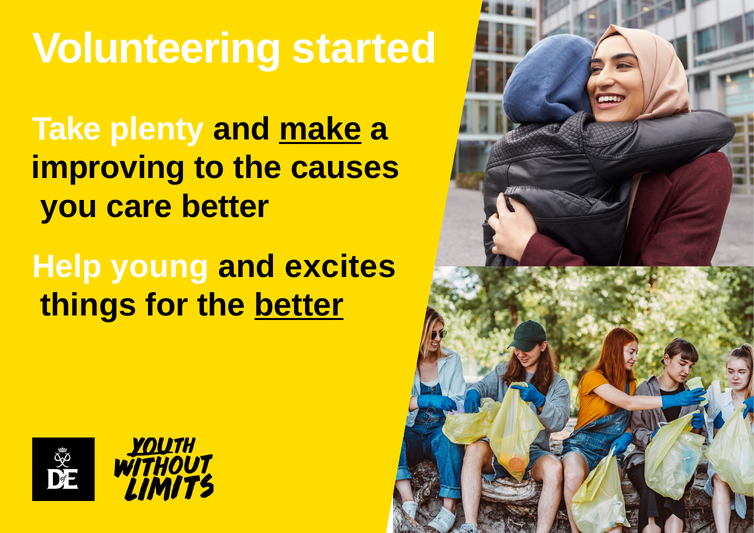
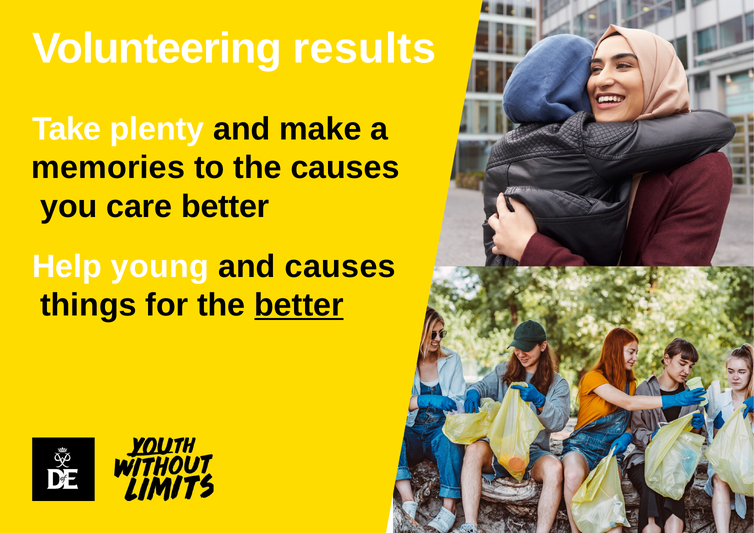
started: started -> results (364, 48)
make underline: present -> none (320, 129)
improving: improving -> memories (108, 168)
and excites: excites -> causes (340, 266)
